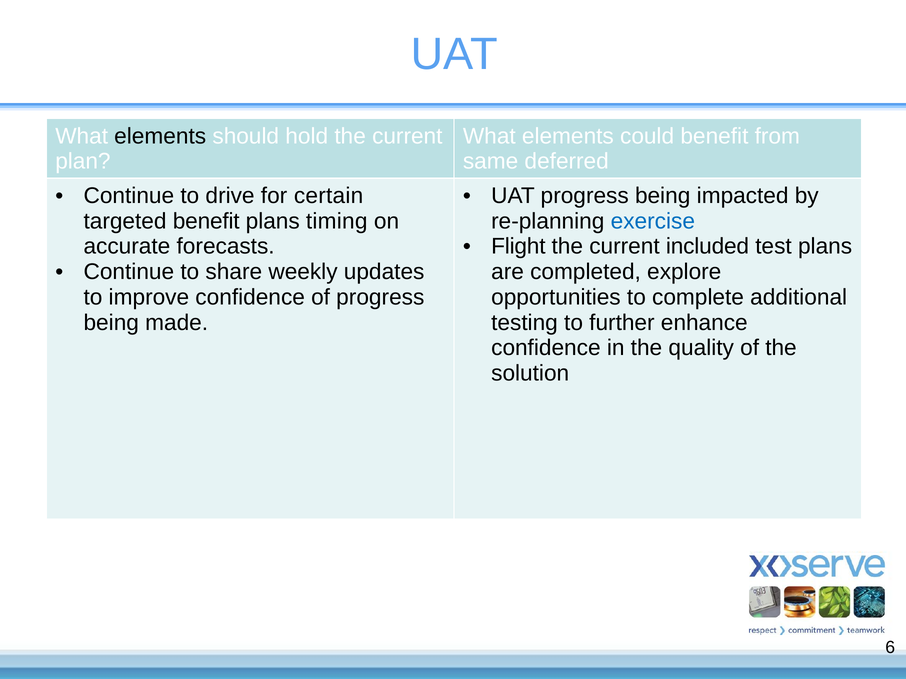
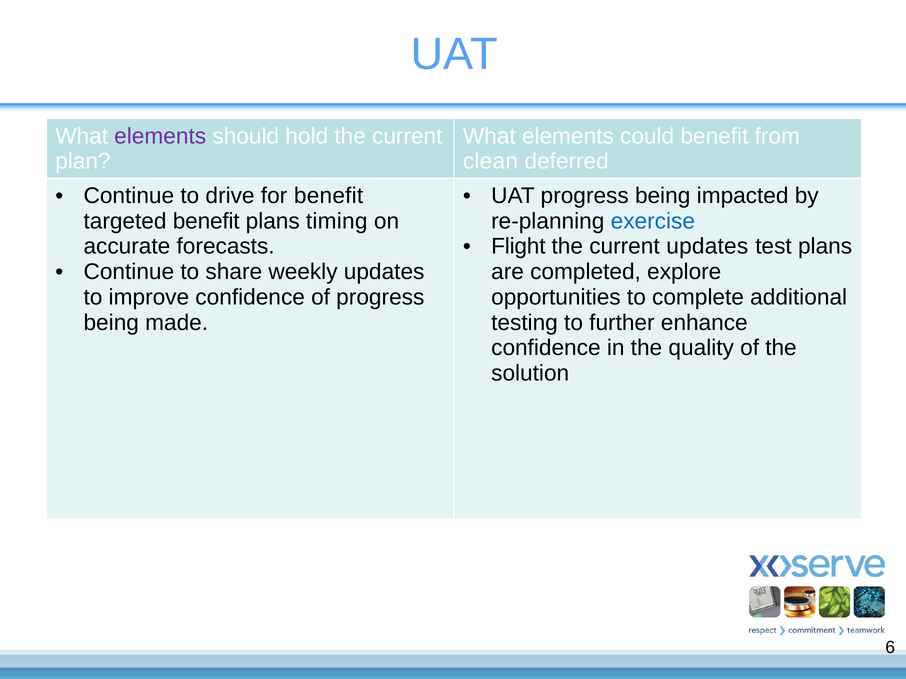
elements colour: black -> purple (160, 136)
same: same -> clean (490, 162)
for certain: certain -> benefit (329, 196)
current included: included -> updates (707, 247)
